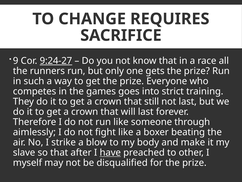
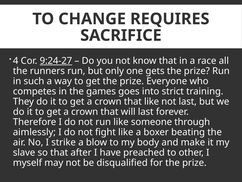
9: 9 -> 4 (16, 61)
that still: still -> like (152, 101)
have underline: present -> none (110, 152)
